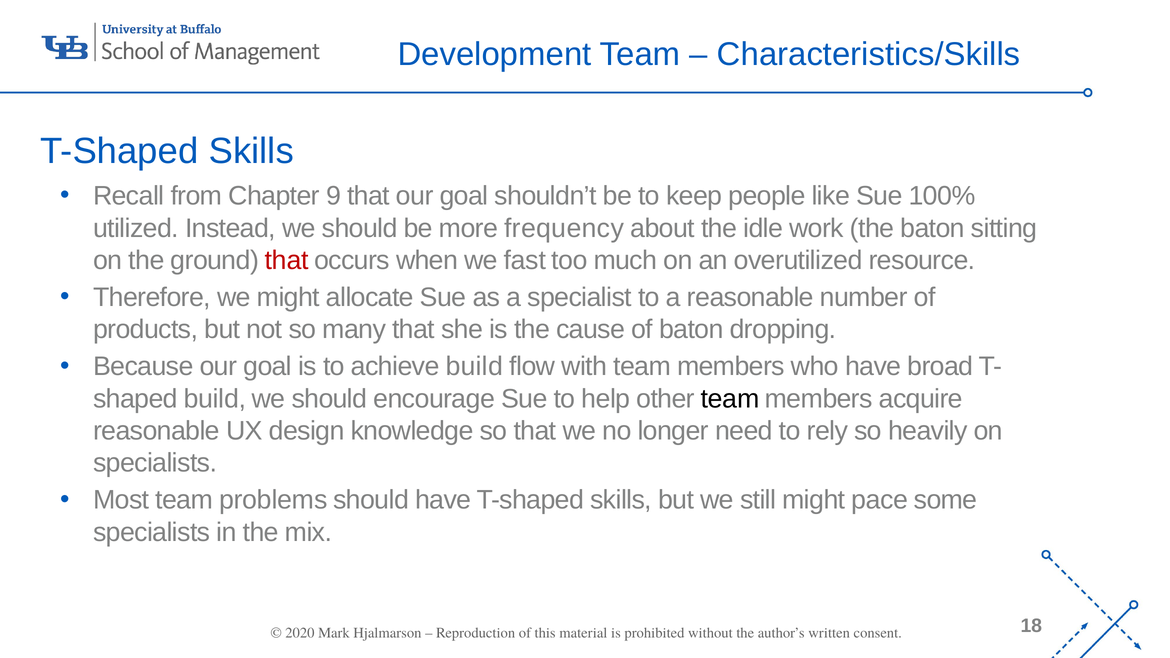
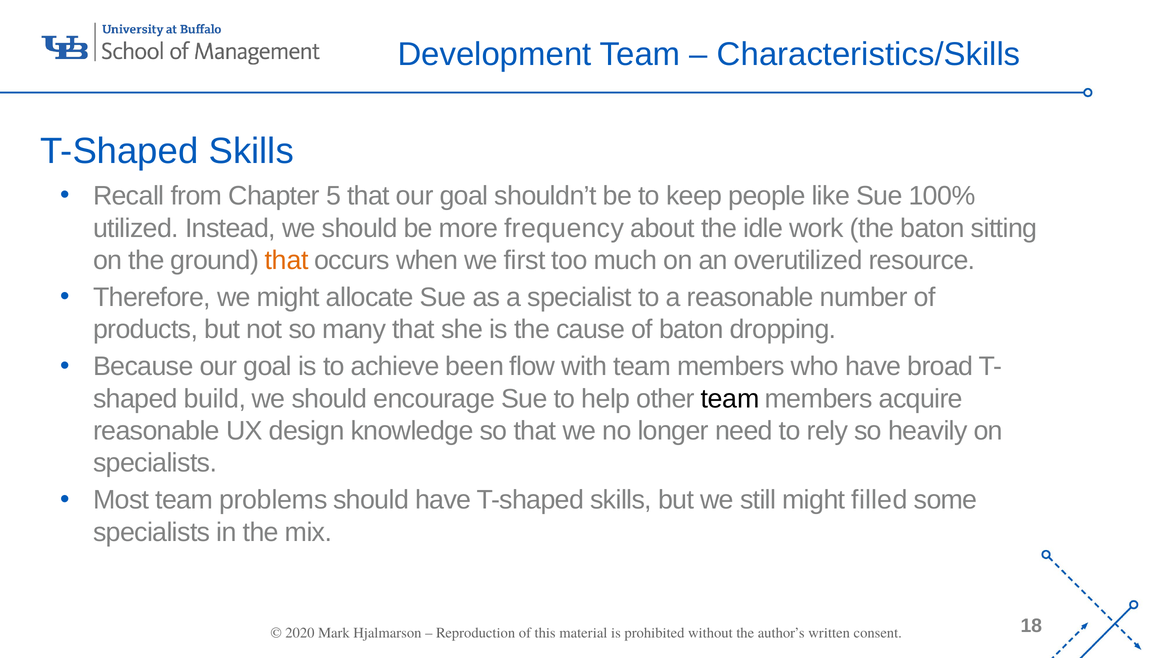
9: 9 -> 5 (334, 196)
that colour: red -> orange (287, 260)
fast: fast -> first (525, 260)
achieve build: build -> been (475, 367)
pace: pace -> filled (879, 500)
